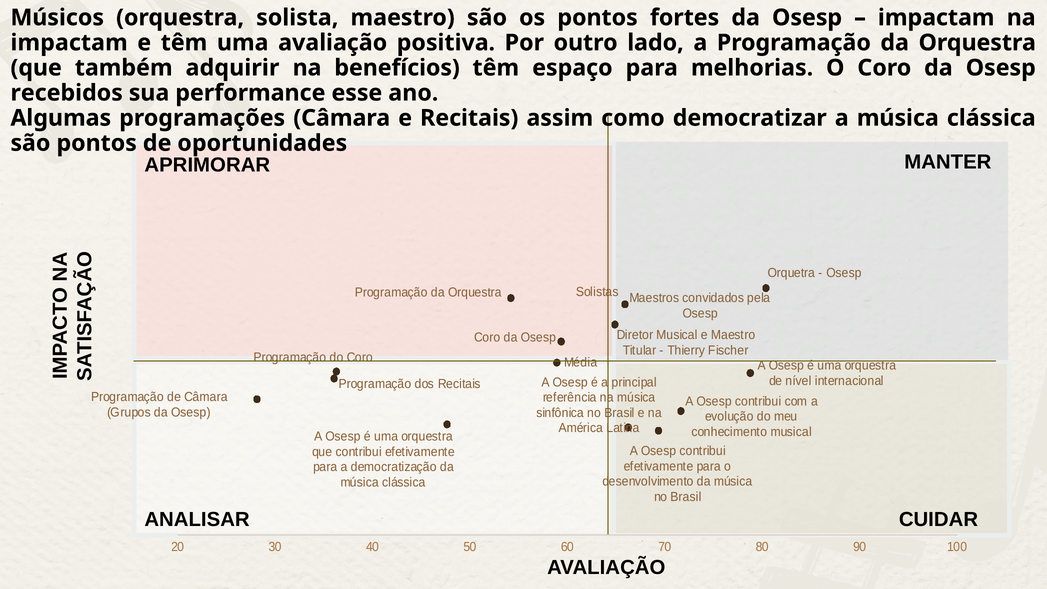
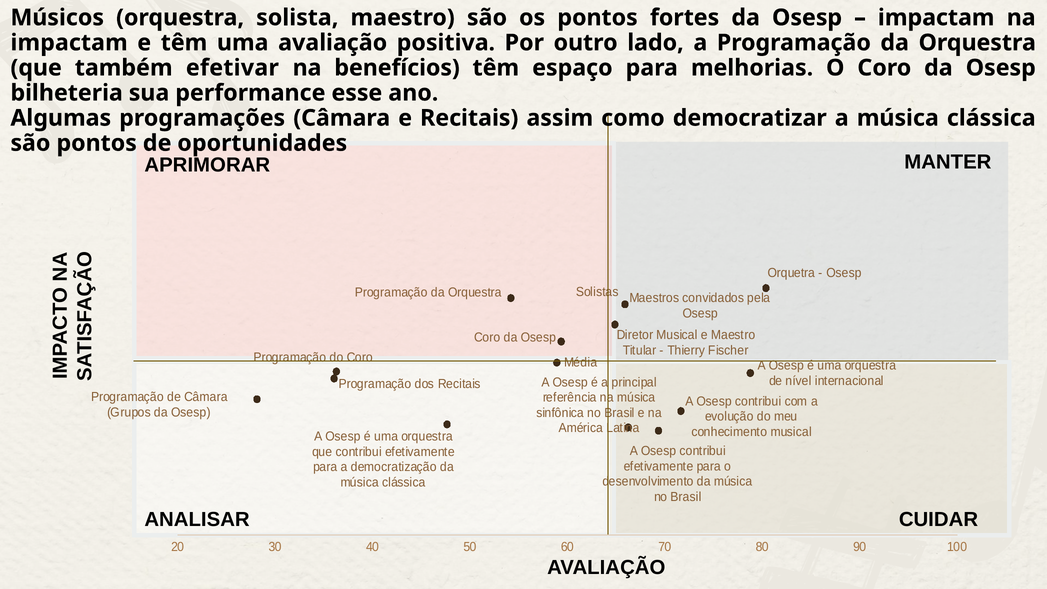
adquirir: adquirir -> efetivar (232, 68)
recebidos: recebidos -> bilheteria (67, 93)
